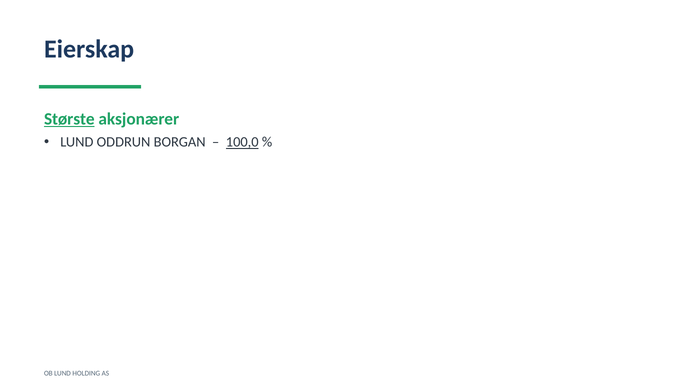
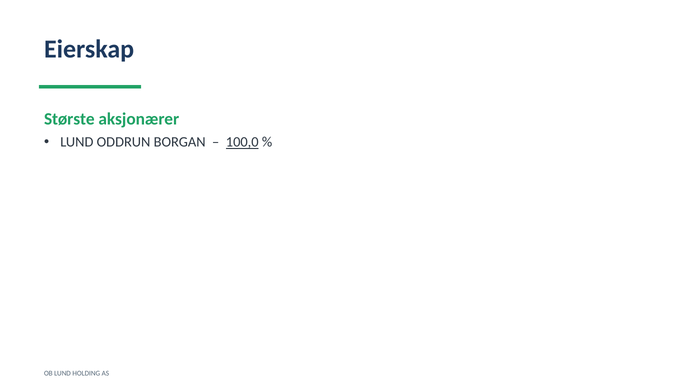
Største underline: present -> none (69, 119)
